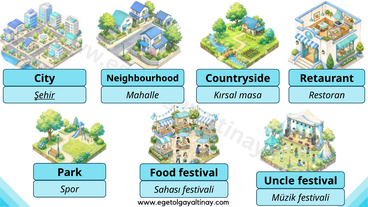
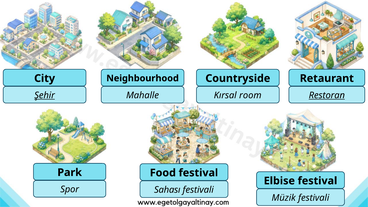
masa: masa -> room (250, 95)
Restoran underline: none -> present (327, 95)
Uncle: Uncle -> Elbise (279, 181)
